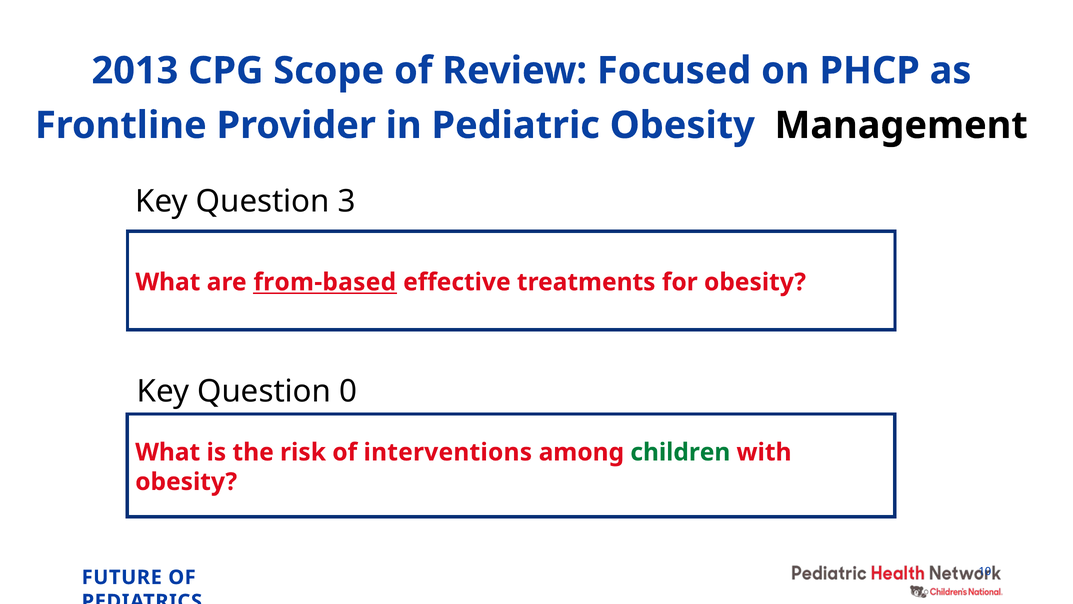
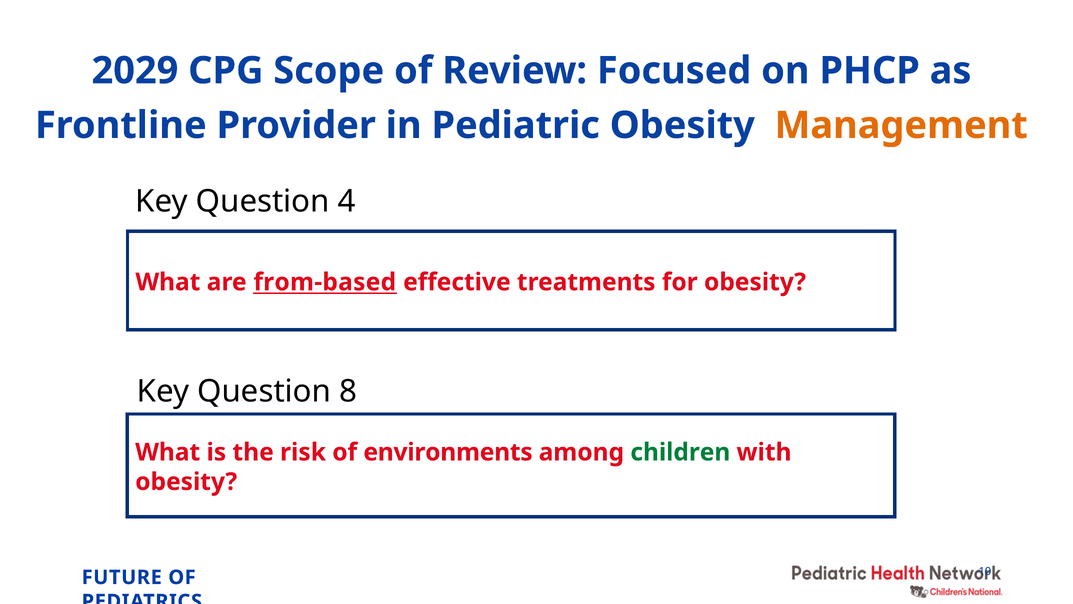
2013: 2013 -> 2029 (135, 71)
Management colour: black -> orange (901, 125)
3: 3 -> 4 (347, 202)
0: 0 -> 8 (348, 391)
interventions: interventions -> environments (448, 452)
